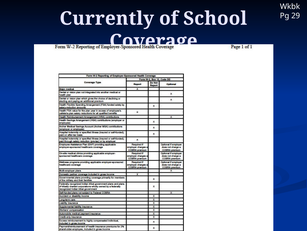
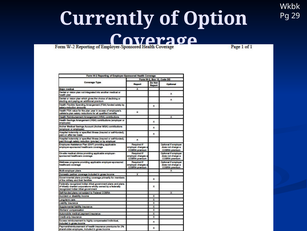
School: School -> Option (215, 18)
